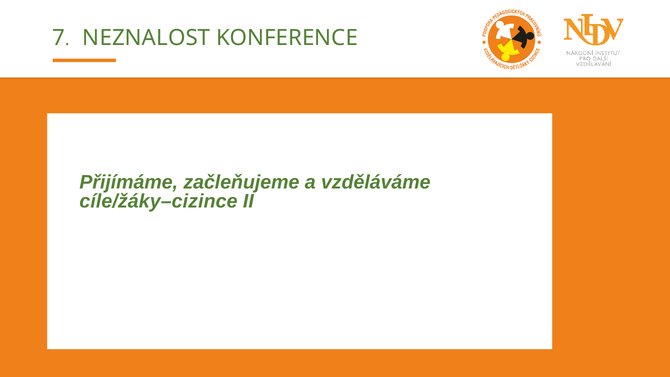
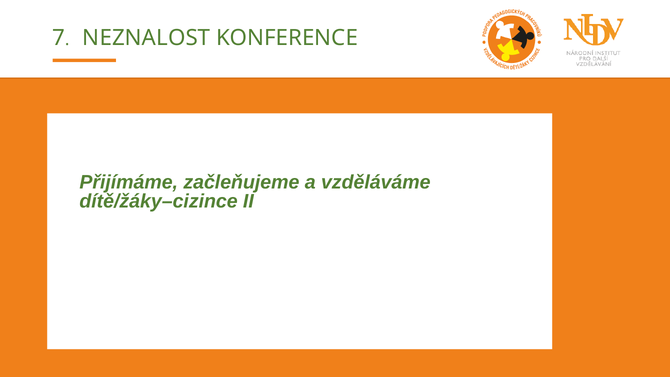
cíle/žáky–cizince: cíle/žáky–cizince -> dítě/žáky–cizince (159, 201)
